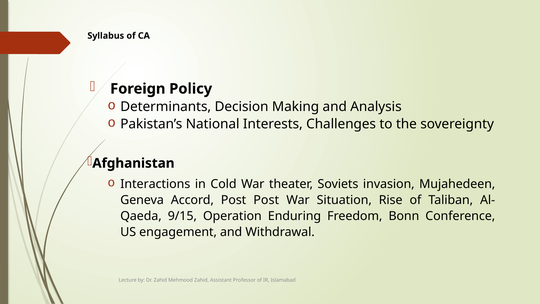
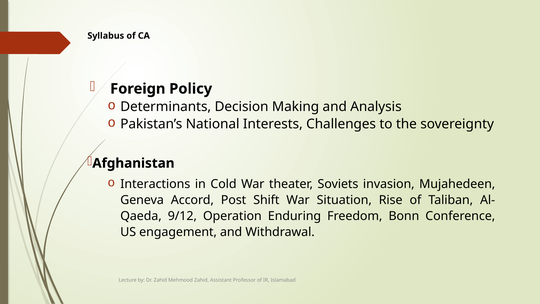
Post Post: Post -> Shift (266, 200)
9/15: 9/15 -> 9/12 (182, 216)
